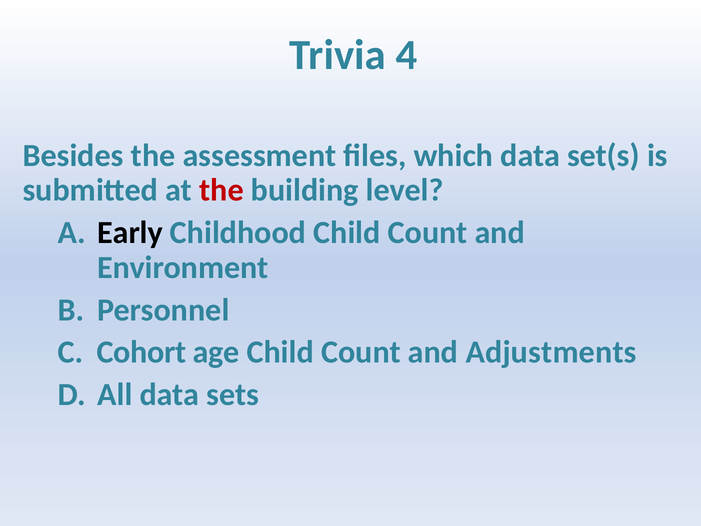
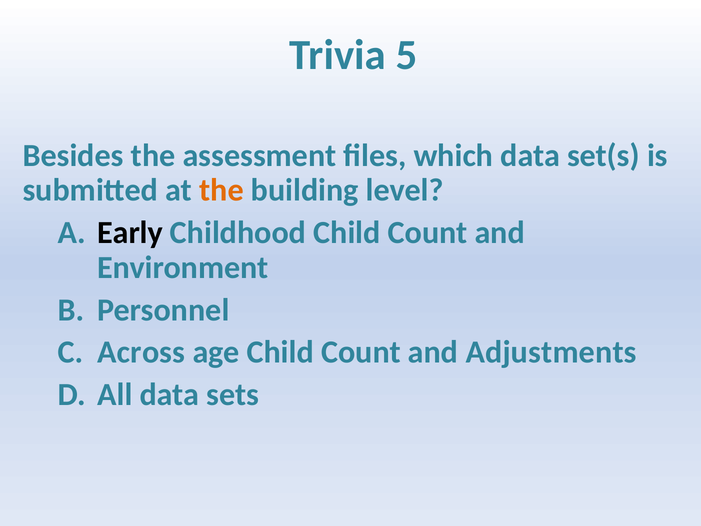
4: 4 -> 5 (406, 55)
the colour: red -> orange (221, 190)
Cohort: Cohort -> Across (141, 352)
